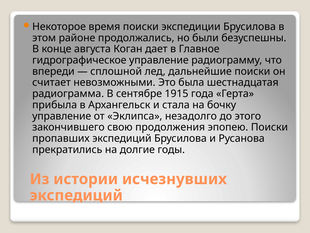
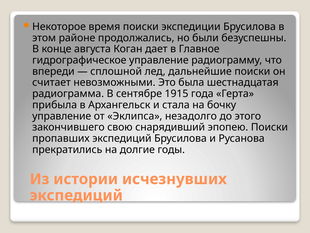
продолжения: продолжения -> снарядивший (170, 127)
